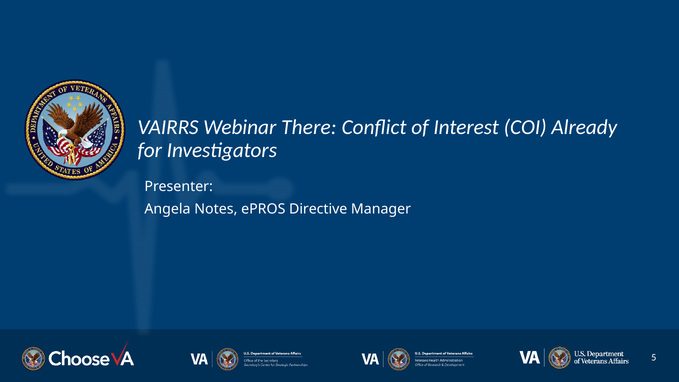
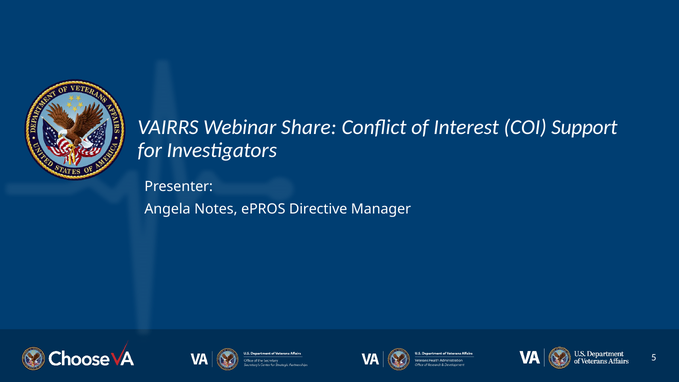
There: There -> Share (309, 127)
Already: Already -> Support (584, 127)
